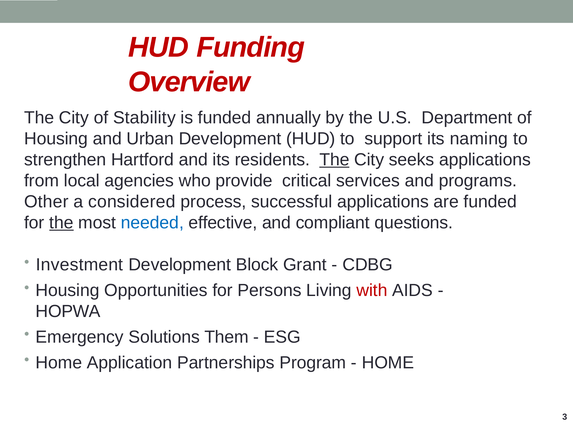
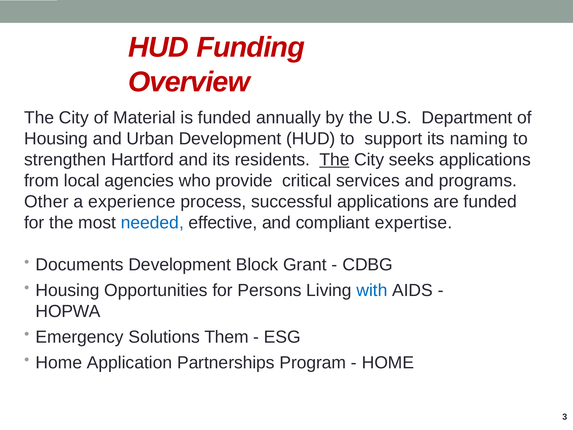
Stability: Stability -> Material (144, 118)
considered: considered -> experience (132, 202)
the underline: present -> none (61, 223)
questions: questions -> expertise (414, 223)
Investment: Investment -> Documents (80, 265)
with colour: red -> blue (372, 290)
